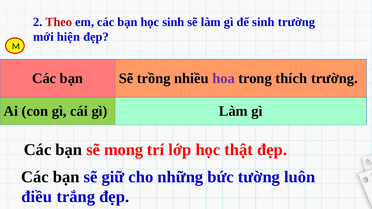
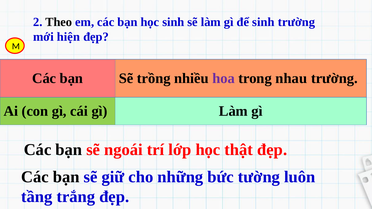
Theo colour: red -> black (59, 22)
thích: thích -> nhau (291, 78)
mong: mong -> ngoái (123, 150)
điều: điều -> tầng (37, 197)
